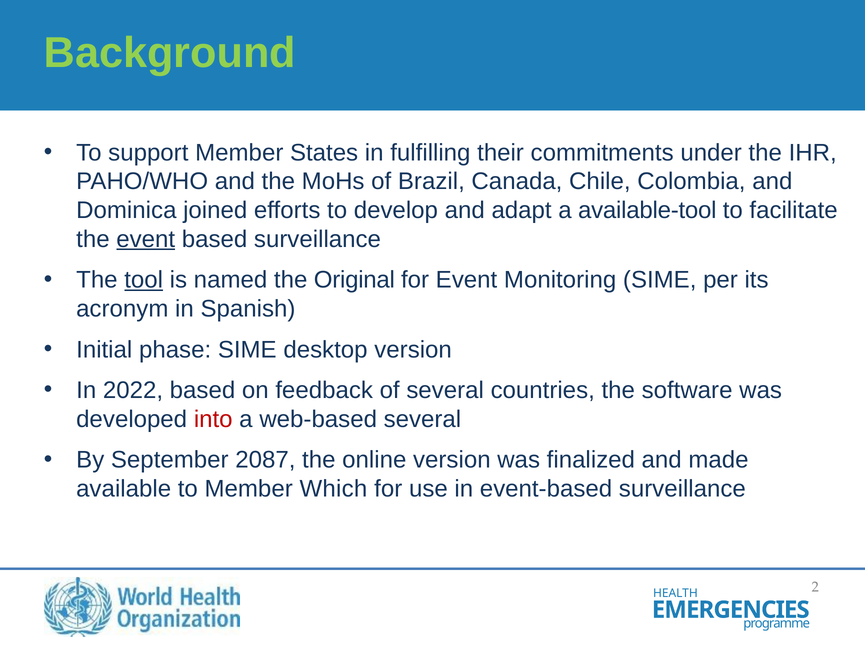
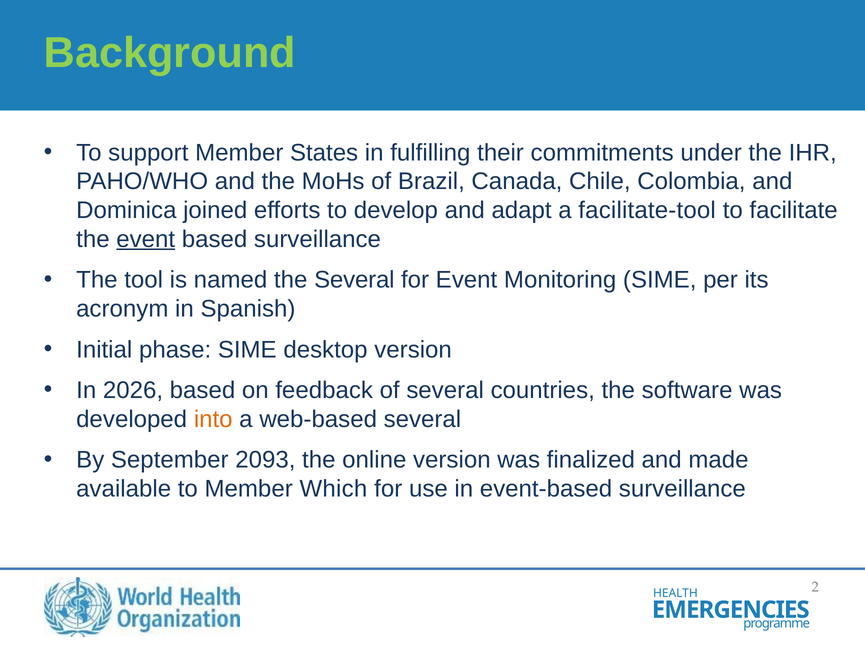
available-tool: available-tool -> facilitate-tool (647, 211)
tool underline: present -> none (144, 280)
the Original: Original -> Several (354, 280)
2022: 2022 -> 2026 (133, 391)
into colour: red -> orange (213, 420)
2087: 2087 -> 2093 (265, 461)
